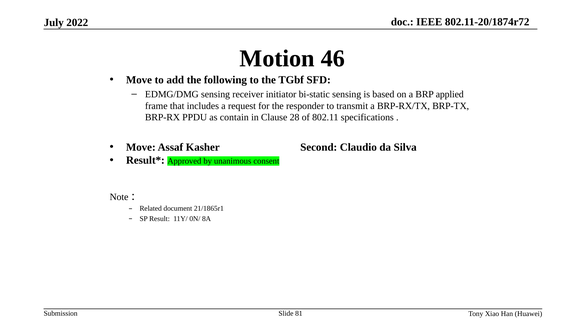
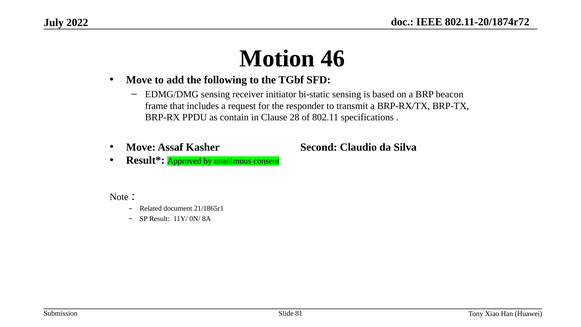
applied: applied -> beacon (450, 94)
